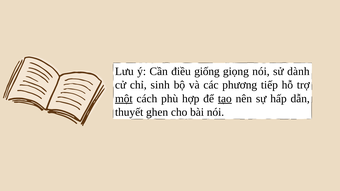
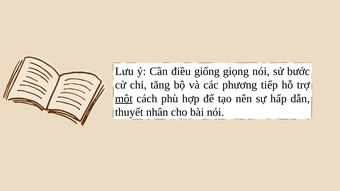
dành: dành -> bước (298, 71)
sinh: sinh -> tăng (160, 85)
tạo underline: present -> none (225, 99)
ghen: ghen -> nhân (157, 112)
